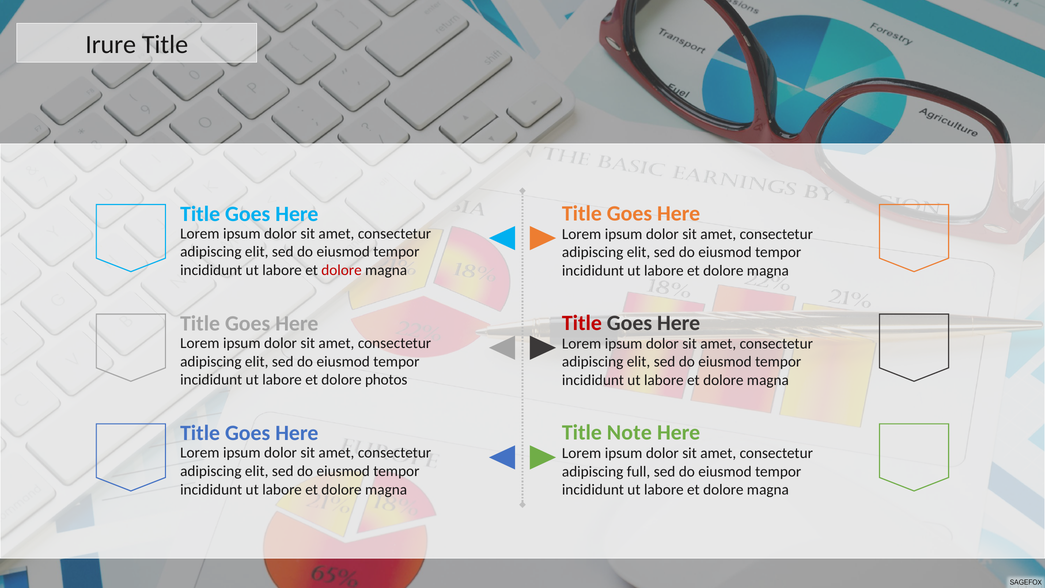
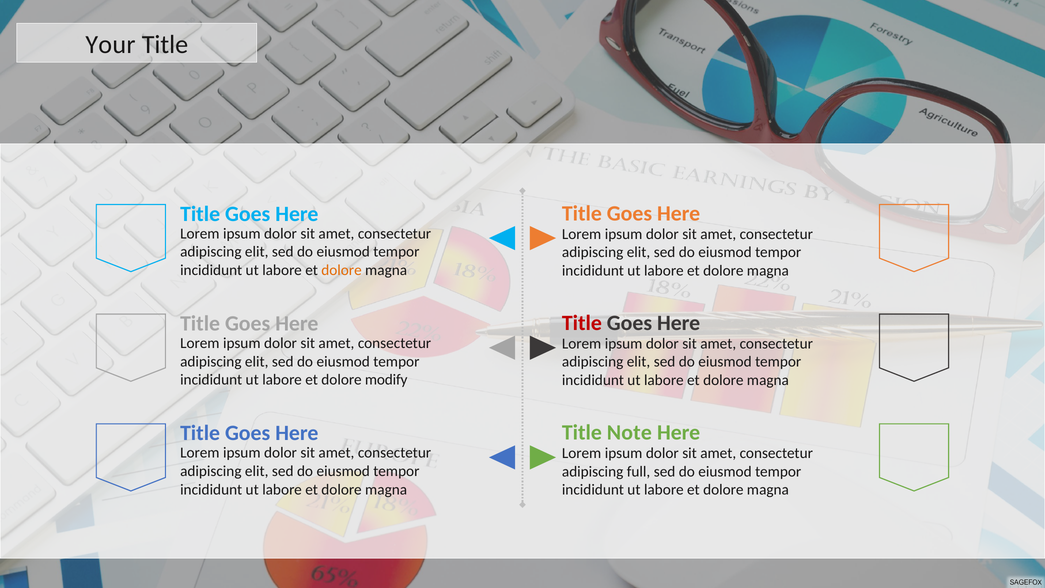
Irure: Irure -> Your (110, 45)
dolore colour: red -> orange (342, 270)
photos: photos -> modify (386, 380)
